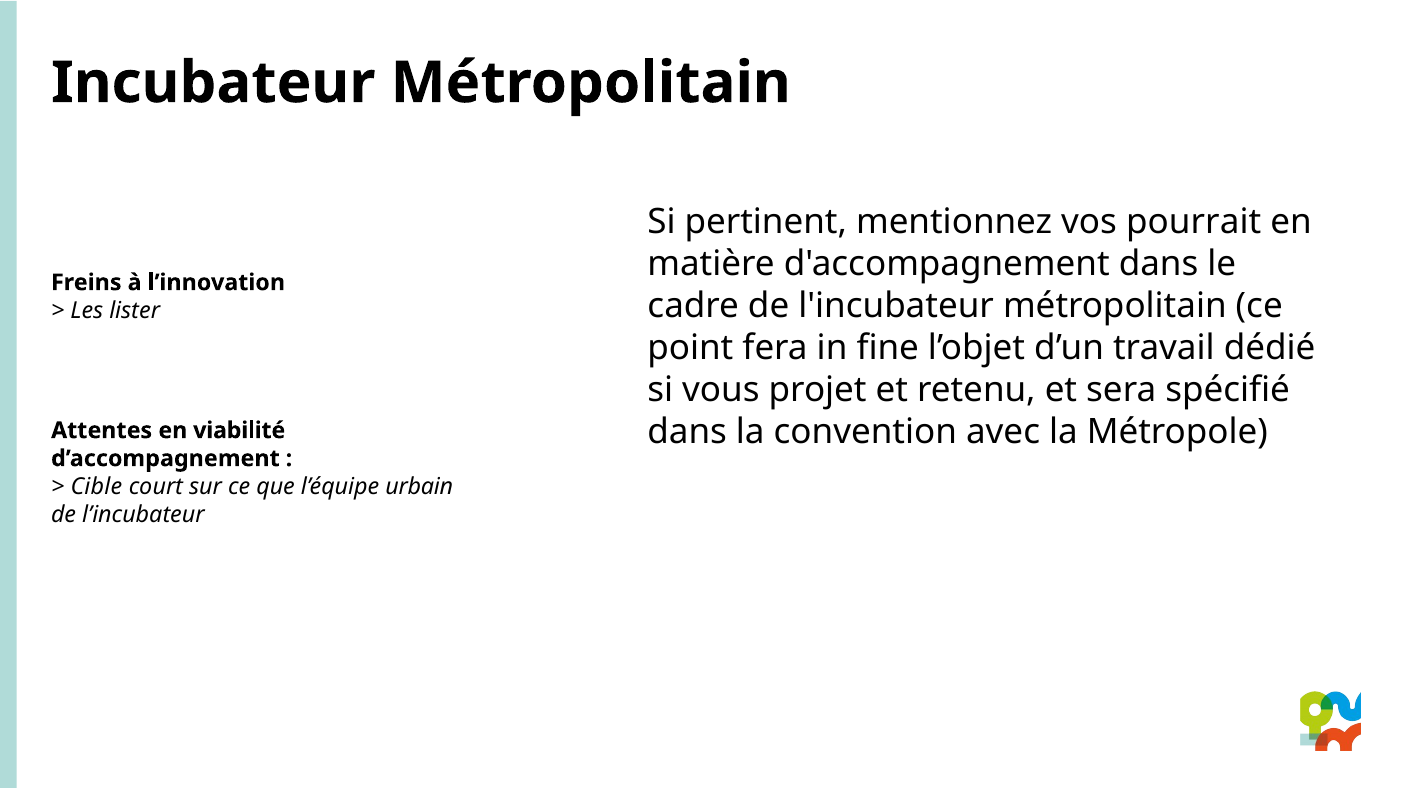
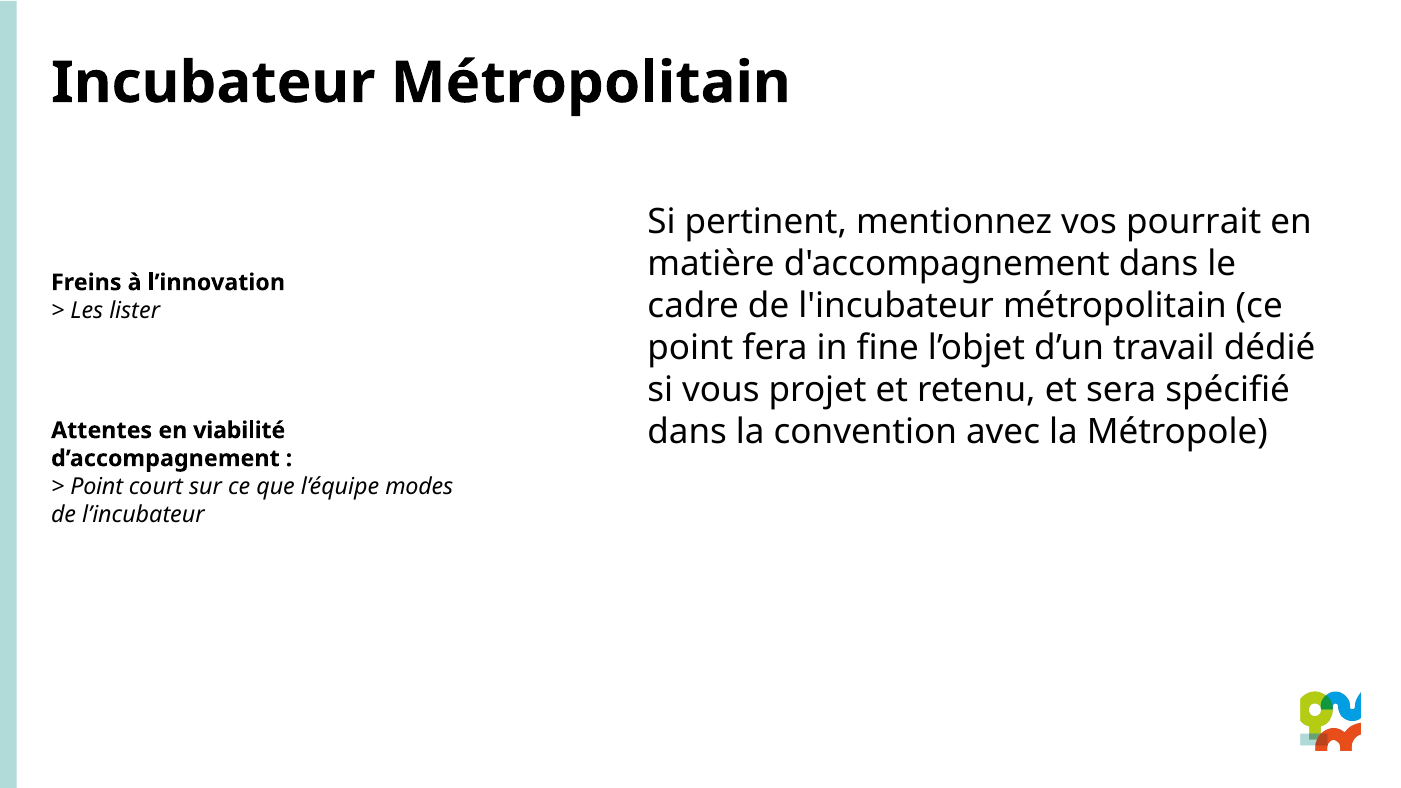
Cible: Cible -> Point (97, 487)
urbain: urbain -> modes (419, 487)
